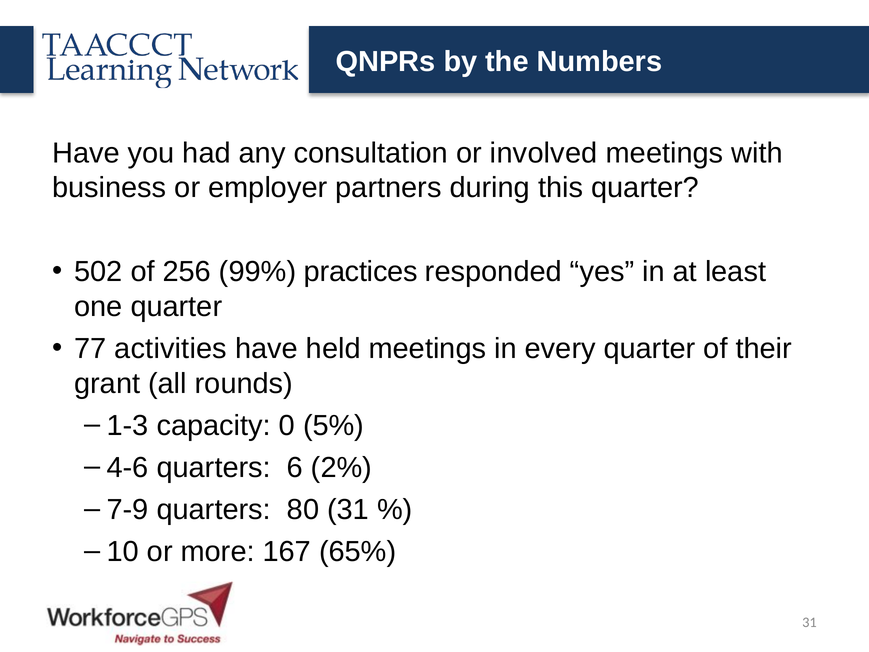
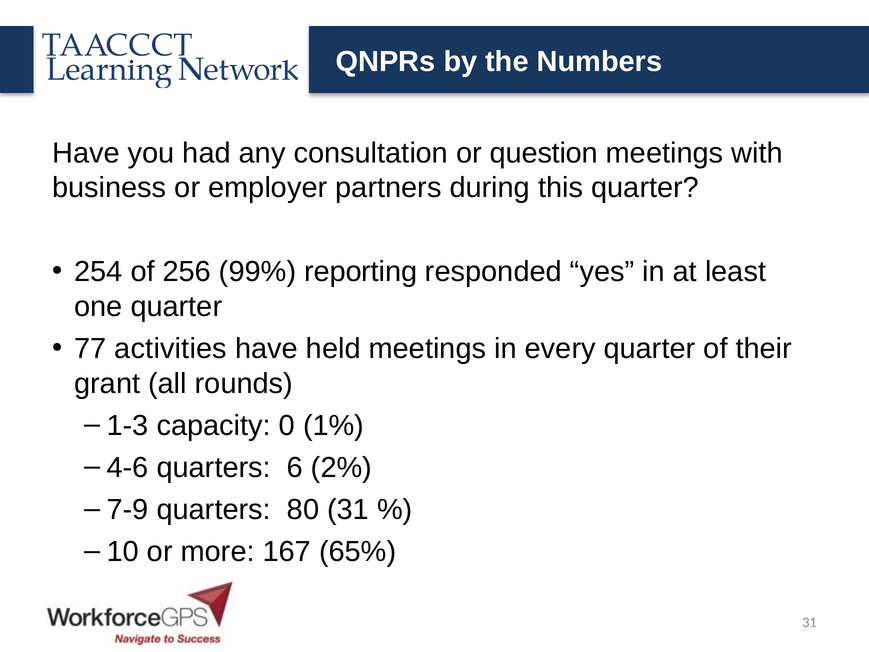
involved: involved -> question (544, 153)
502: 502 -> 254 (98, 272)
practices: practices -> reporting (361, 272)
5%: 5% -> 1% (334, 425)
